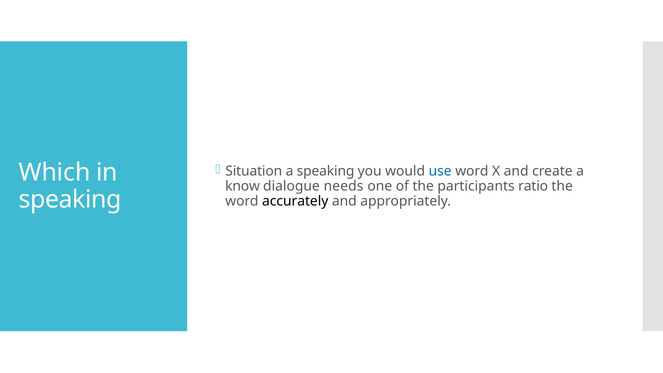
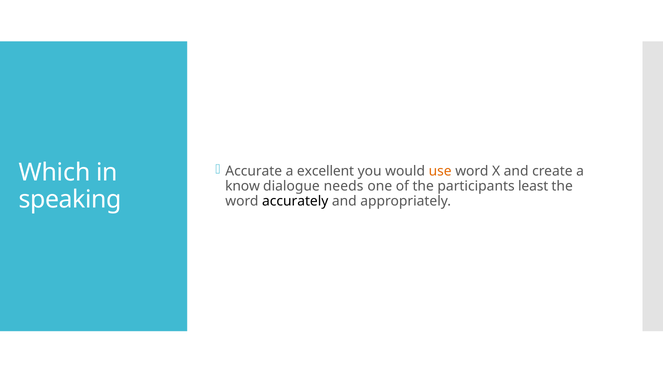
Situation: Situation -> Accurate (254, 171)
a speaking: speaking -> excellent (326, 171)
use colour: blue -> orange (440, 171)
ratio: ratio -> least (533, 186)
